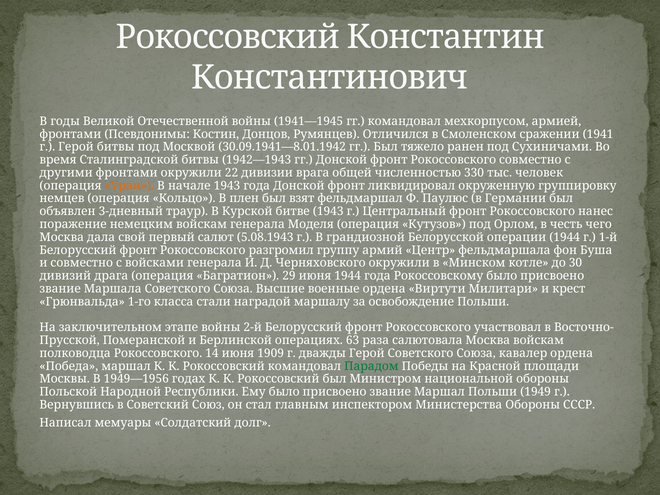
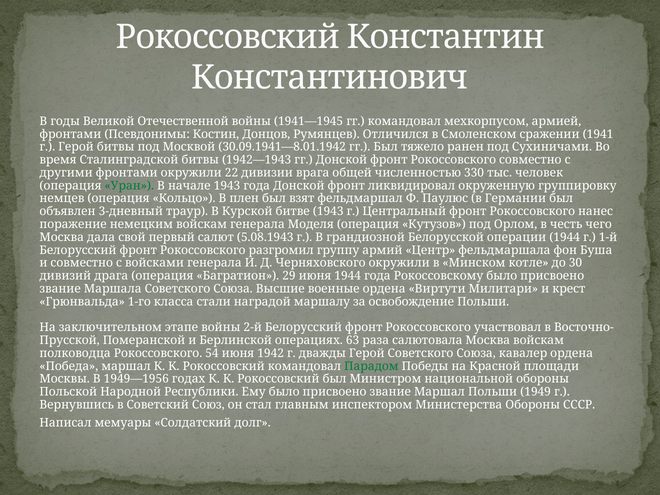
Уран colour: orange -> green (129, 186)
14: 14 -> 54 (212, 353)
1909: 1909 -> 1942 (271, 353)
